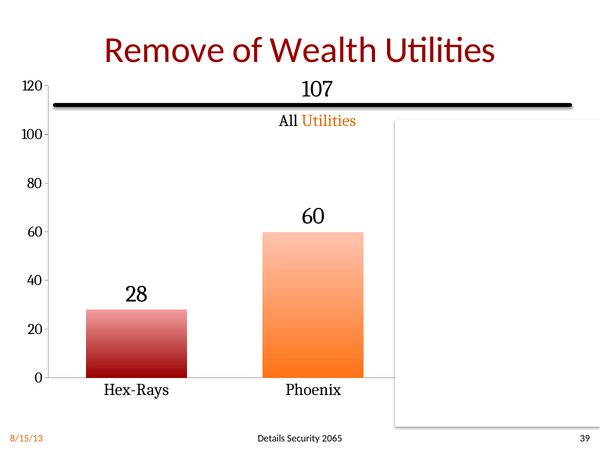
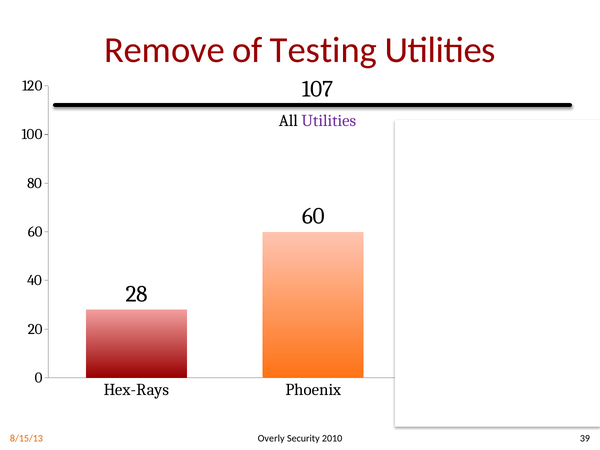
Wealth: Wealth -> Testing (323, 50)
Utilities colour: orange -> purple (329, 121)
Details: Details -> Overly (271, 439)
2065: 2065 -> 2010 (332, 439)
